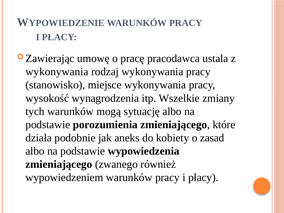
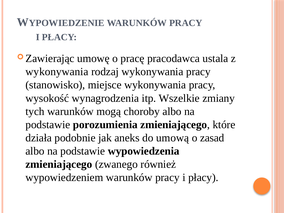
sytuację: sytuację -> choroby (142, 111)
kobiety: kobiety -> umową (173, 138)
